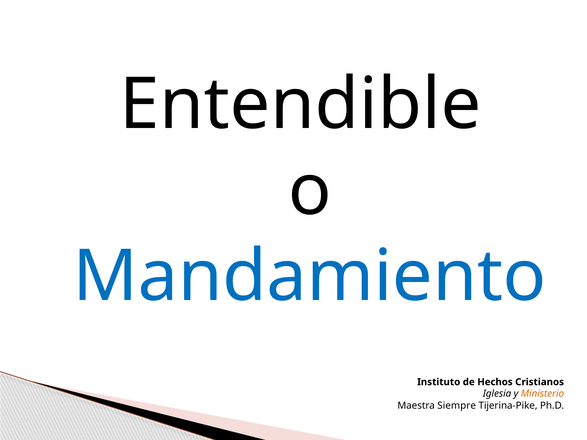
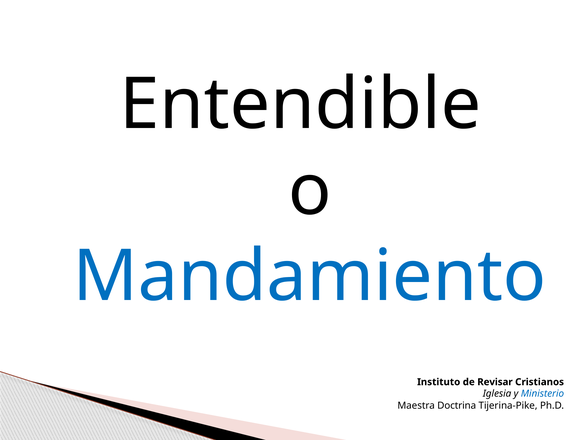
Hechos: Hechos -> Revisar (495, 382)
Ministerio colour: orange -> blue (542, 394)
Siempre: Siempre -> Doctrina (457, 406)
